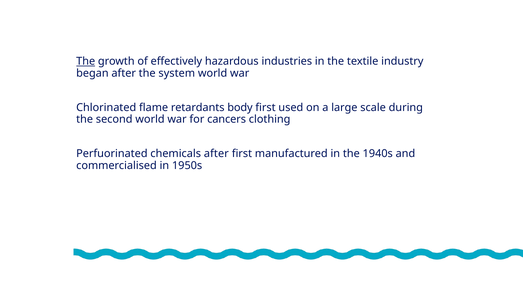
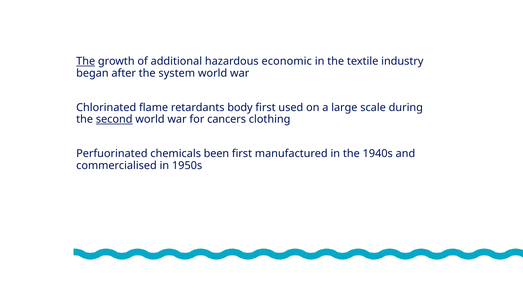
effectively: effectively -> additional (176, 61)
industries: industries -> economic (287, 61)
second underline: none -> present (114, 119)
chemicals after: after -> been (216, 154)
